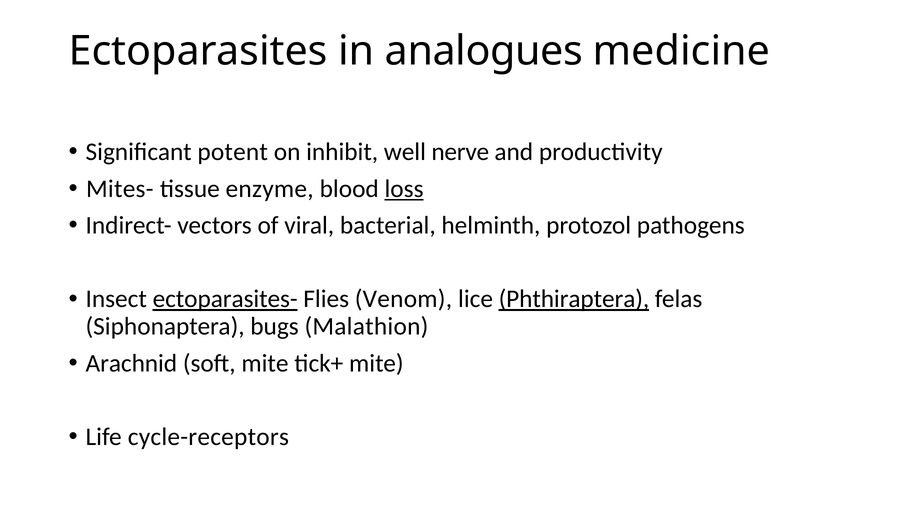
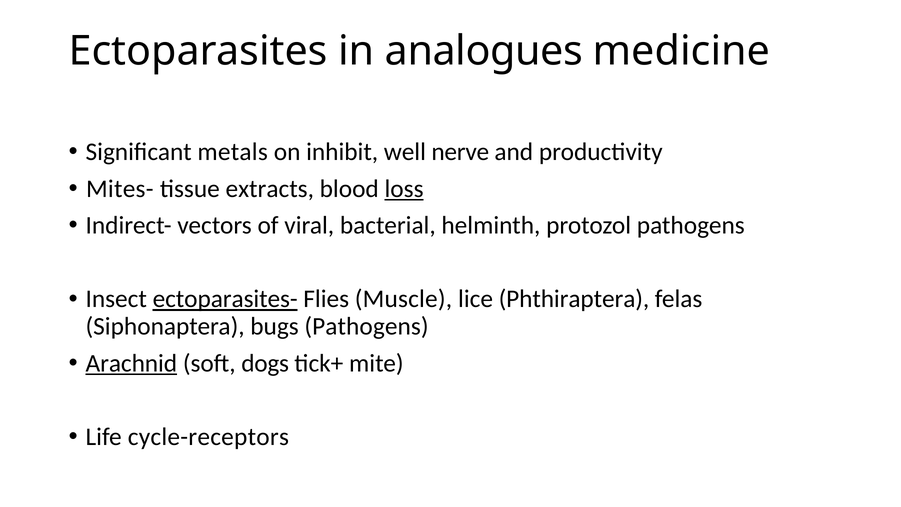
potent: potent -> metals (233, 152)
enzyme: enzyme -> extracts (270, 189)
Venom: Venom -> Muscle (403, 299)
Phthiraptera underline: present -> none (574, 299)
bugs Malathion: Malathion -> Pathogens (367, 326)
Arachnid underline: none -> present (131, 363)
soft mite: mite -> dogs (265, 363)
